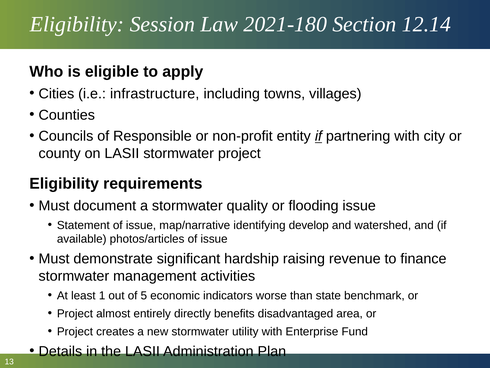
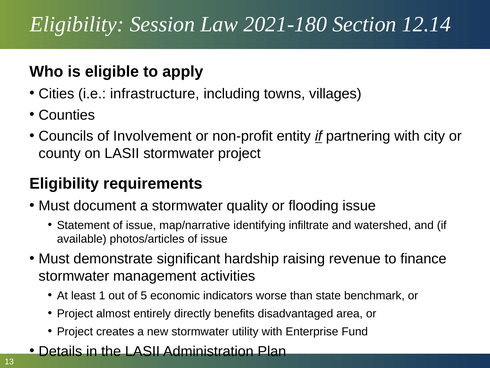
Responsible: Responsible -> Involvement (152, 136)
develop: develop -> infiltrate (309, 225)
